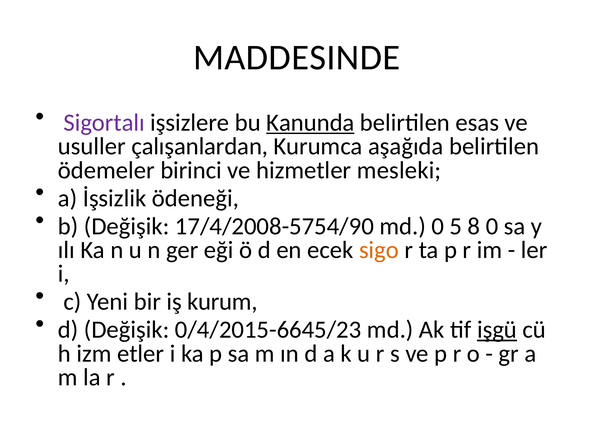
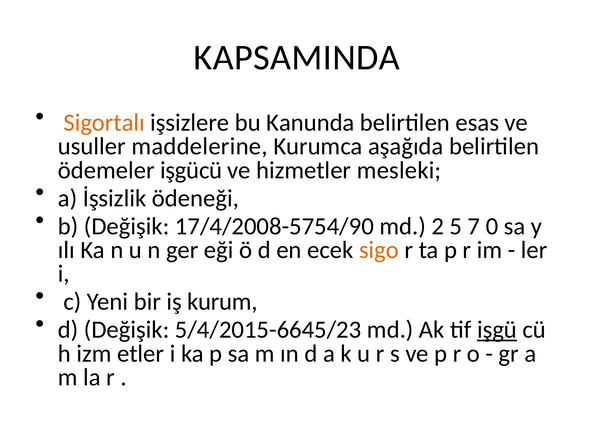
MADDESINDE: MADDESINDE -> KAPSAMINDA (297, 58)
Sigortalı colour: purple -> orange (104, 123)
Kanunda underline: present -> none (310, 123)
çalışanlardan: çalışanlardan -> maddelerine (200, 146)
birinci: birinci -> işgücü (191, 170)
md 0: 0 -> 2 (438, 226)
8: 8 -> 7 (474, 226)
0/4/2015-6645/23: 0/4/2015-6645/23 -> 5/4/2015-6645/23 (268, 329)
